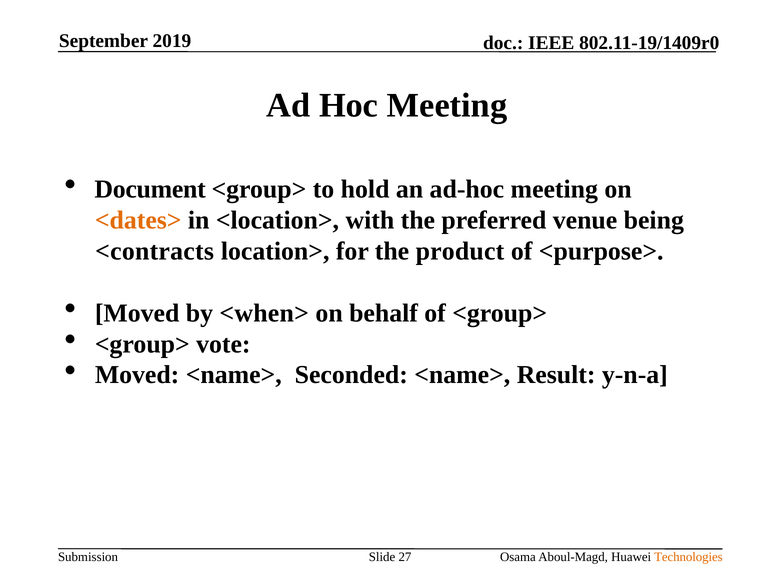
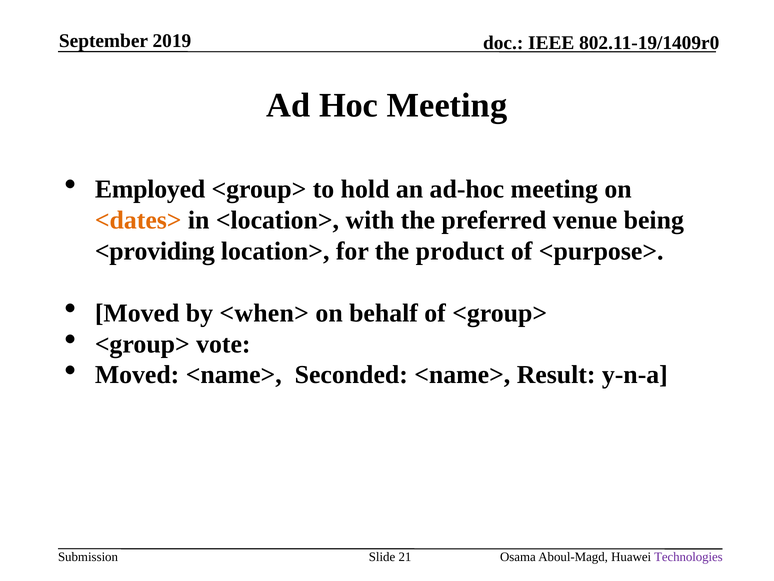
Document: Document -> Employed (150, 189)
<contracts: <contracts -> <providing (155, 251)
27: 27 -> 21 (405, 557)
Technologies colour: orange -> purple (688, 557)
